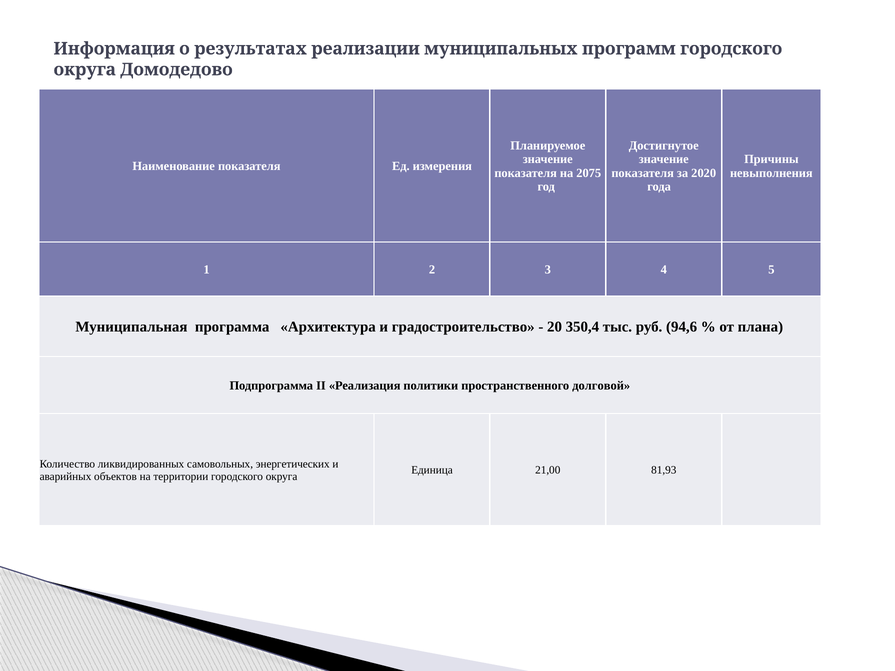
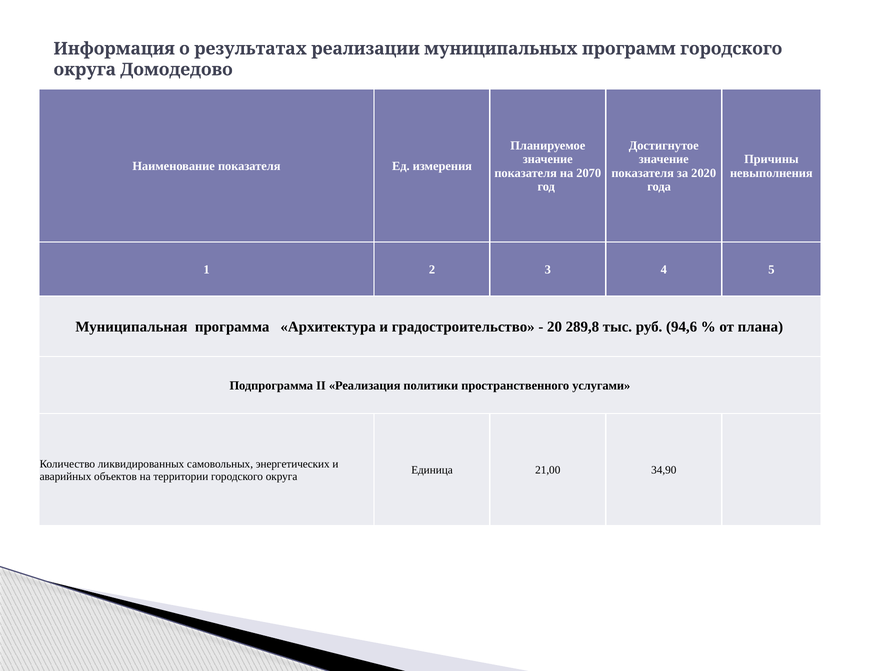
2075: 2075 -> 2070 (589, 173)
350,4: 350,4 -> 289,8 (582, 327)
долговой: долговой -> услугами (601, 386)
81,93: 81,93 -> 34,90 (664, 470)
